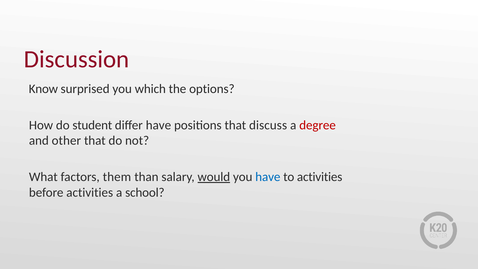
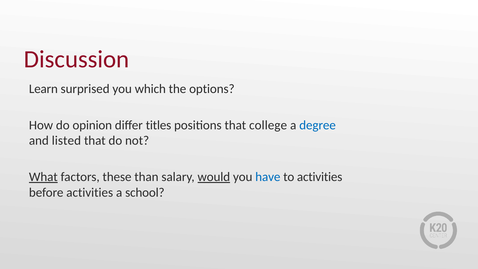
Know: Know -> Learn (43, 89)
student: student -> opinion (92, 125)
differ have: have -> titles (159, 125)
discuss: discuss -> college (268, 125)
degree colour: red -> blue (318, 125)
other: other -> listed (66, 141)
What underline: none -> present (43, 177)
them: them -> these (117, 177)
